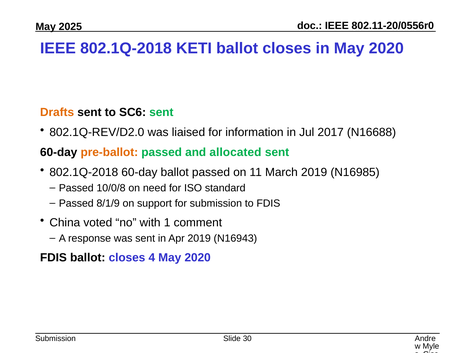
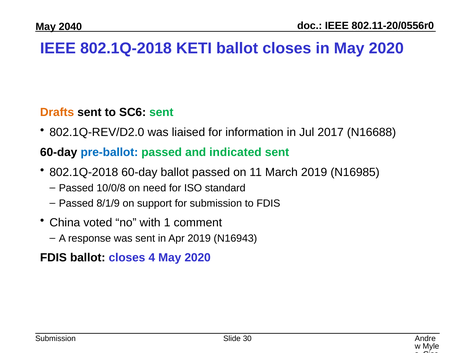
2025: 2025 -> 2040 (70, 27)
pre-ballot colour: orange -> blue (109, 152)
allocated: allocated -> indicated (235, 152)
